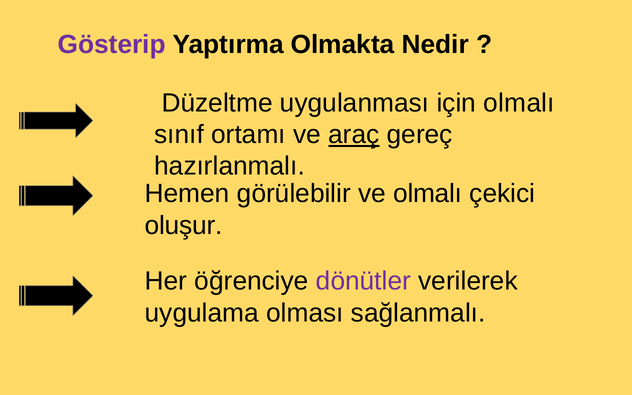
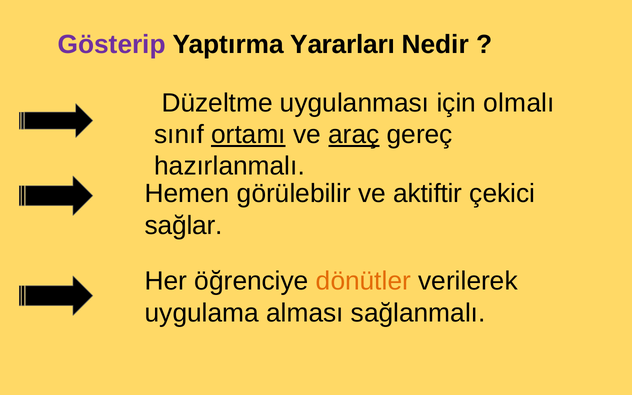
Olmakta: Olmakta -> Yararları (343, 44)
ortamı underline: none -> present (248, 135)
ve olmalı: olmalı -> aktiftir (428, 194)
oluşur: oluşur -> sağlar (184, 225)
dönütler colour: purple -> orange (363, 281)
olması: olması -> alması (305, 313)
